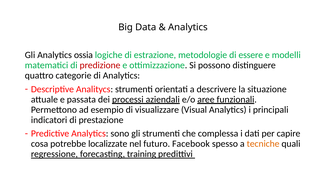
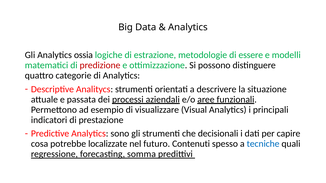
complessa: complessa -> decisionali (218, 134)
Facebook: Facebook -> Contenuti (191, 144)
tecniche colour: orange -> blue (263, 144)
training: training -> somma (141, 154)
